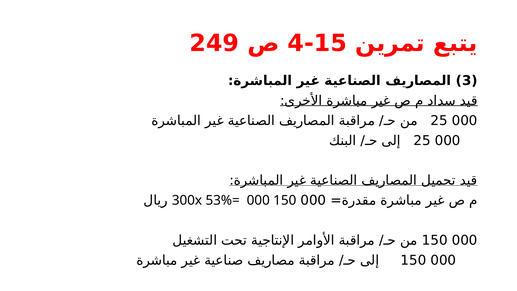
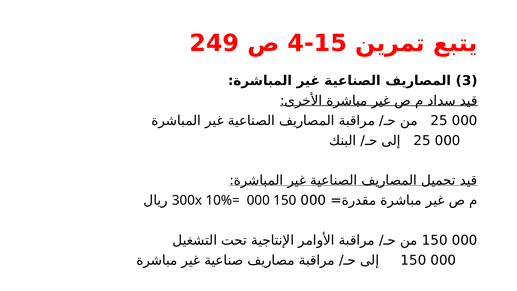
53%=: 53%= -> 10%= (223, 200)
